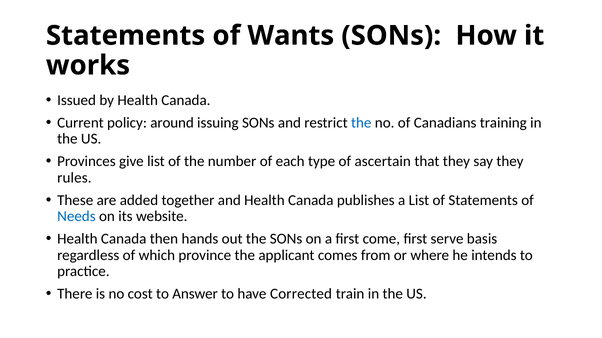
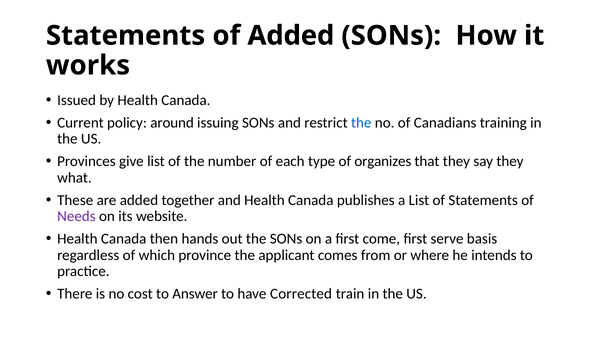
of Wants: Wants -> Added (291, 36)
ascertain: ascertain -> organizes (383, 162)
rules: rules -> what (74, 178)
Needs colour: blue -> purple (76, 217)
